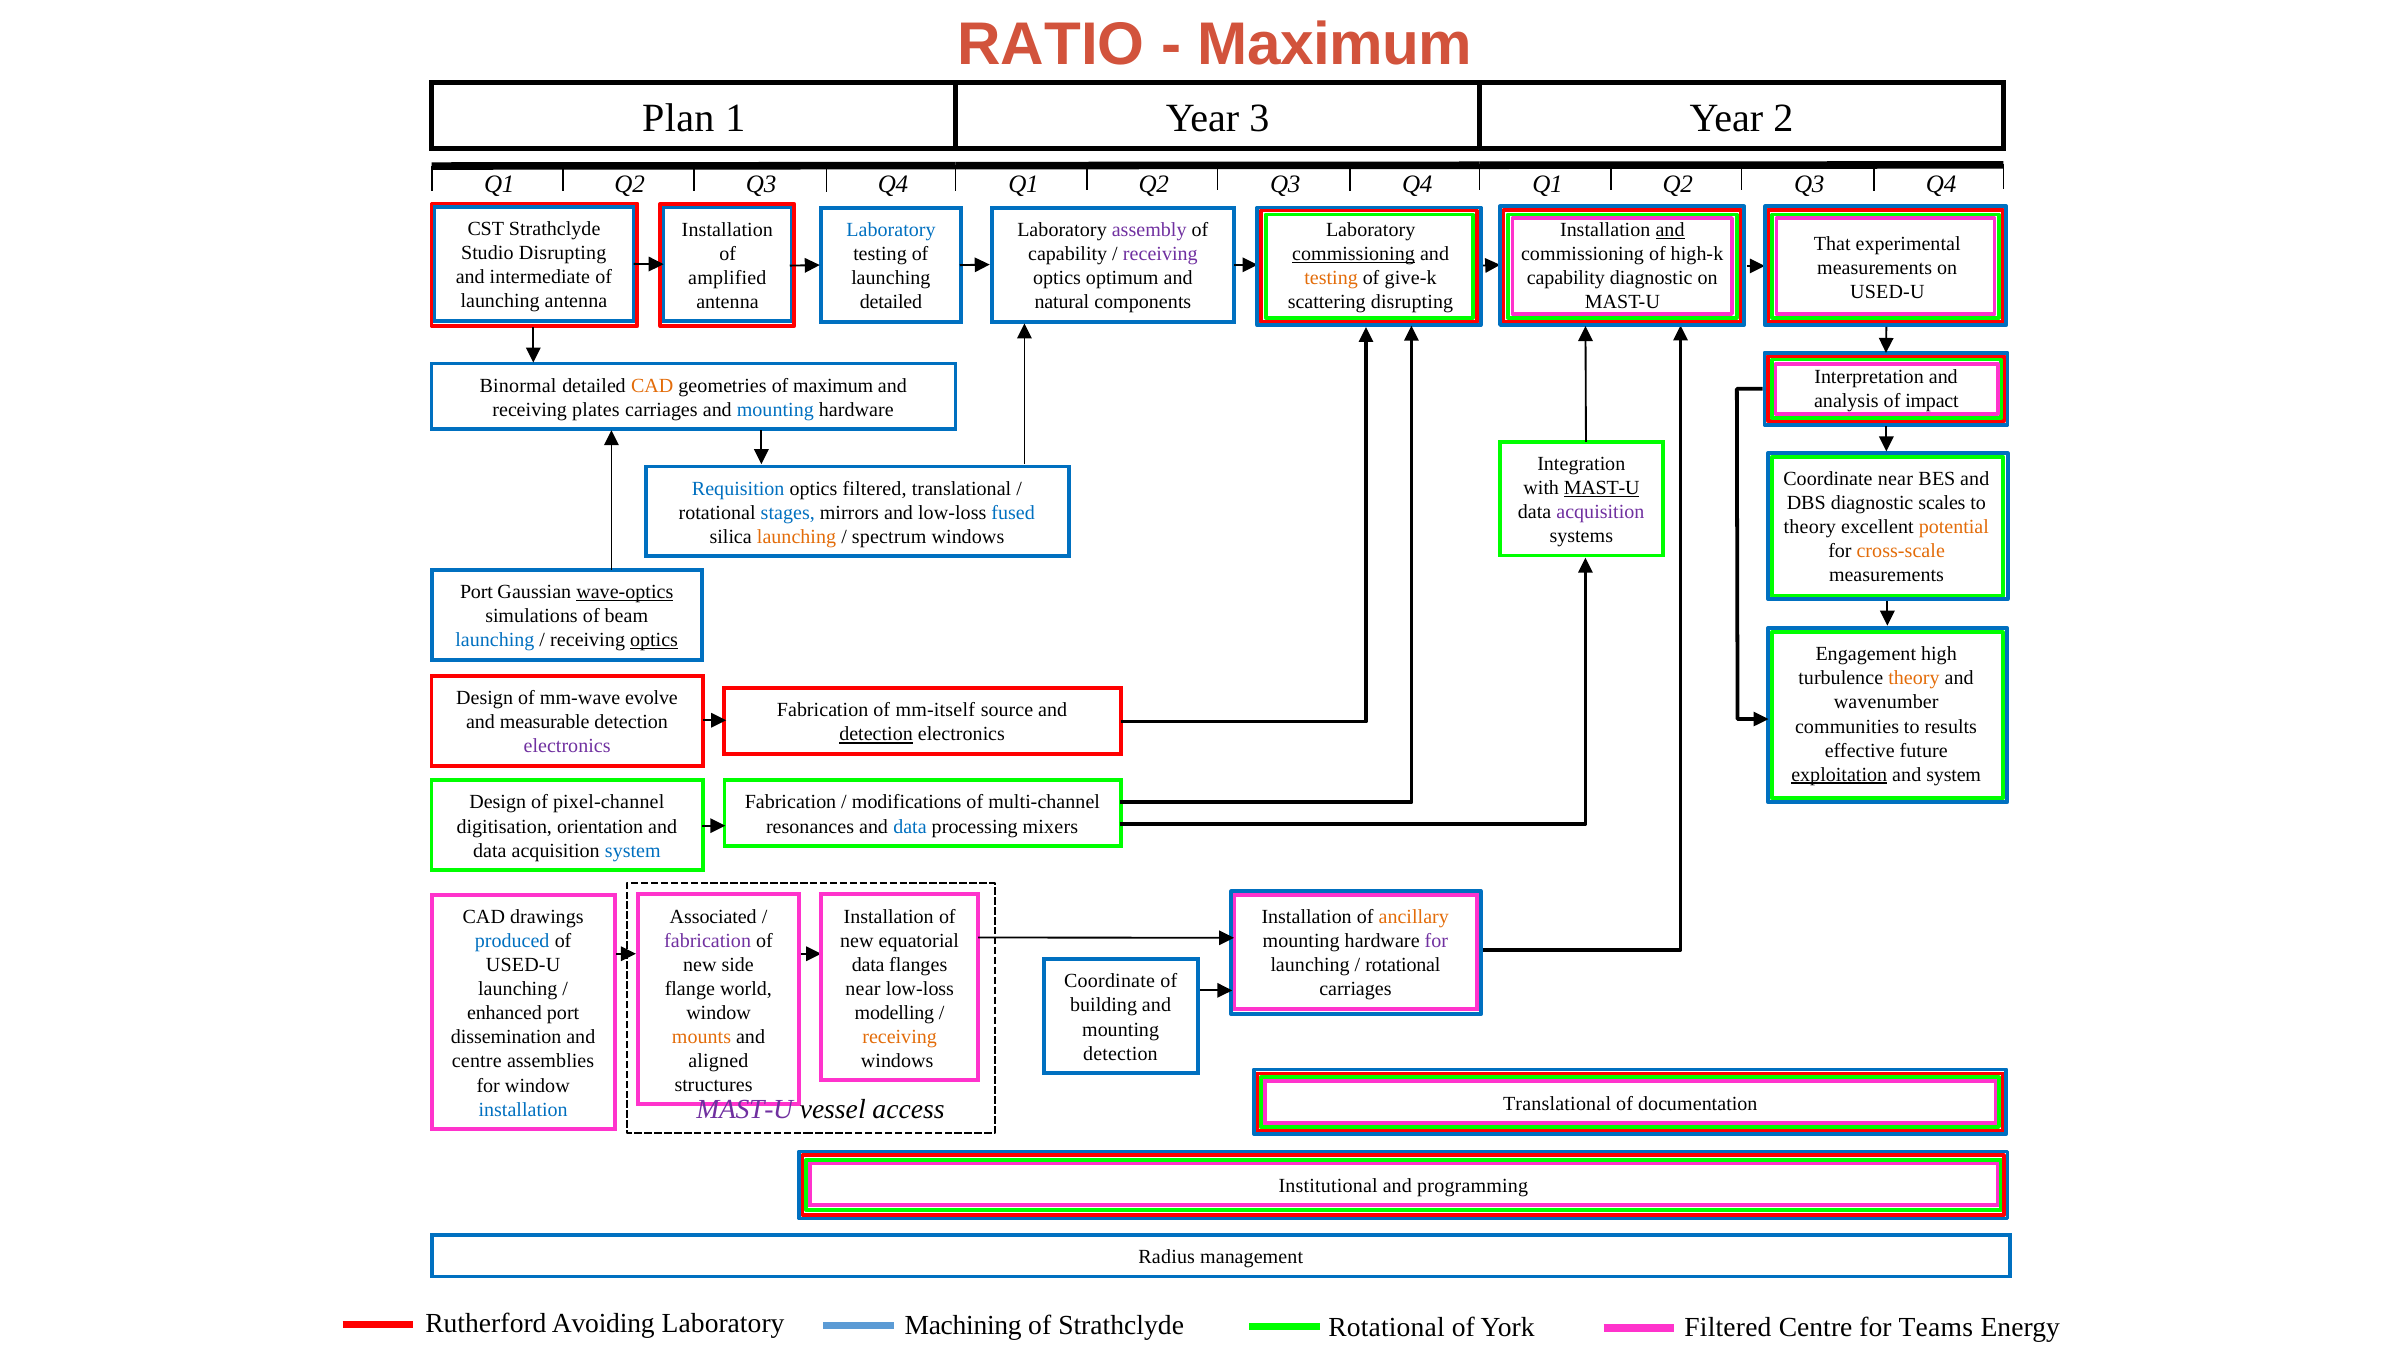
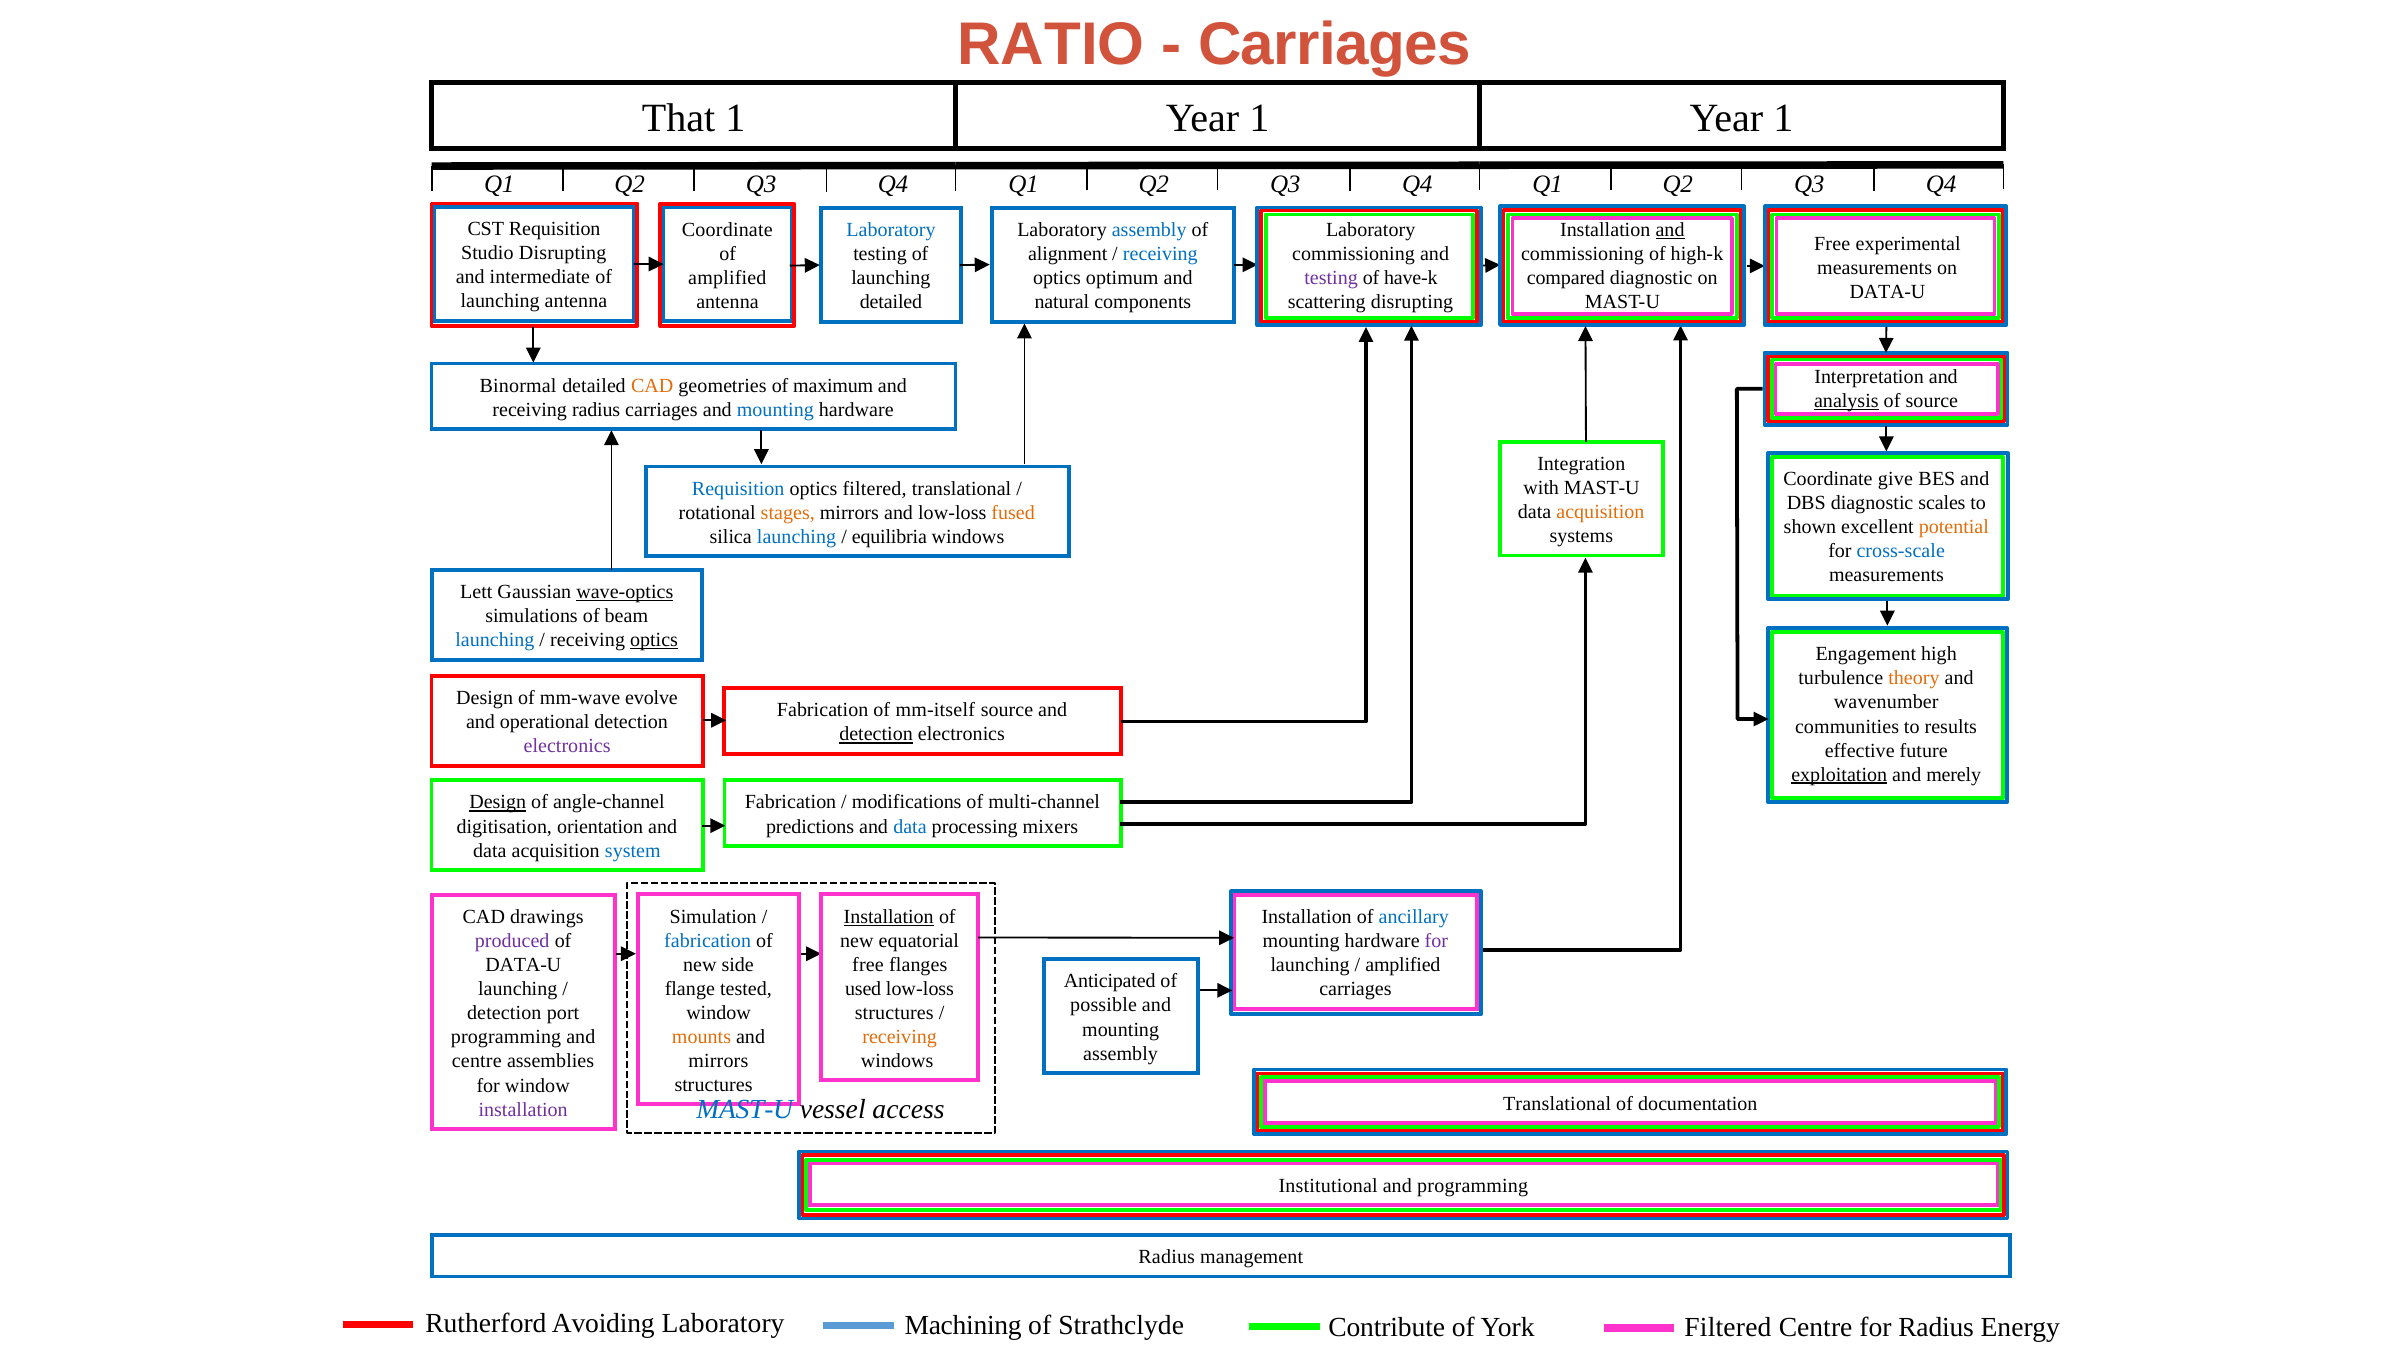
Maximum: Maximum -> Carriages (1335, 45)
Plan: Plan -> That (679, 119)
3: 3 -> 1 (1259, 119)
2: 2 -> 1 (1783, 118)
CST Strathclyde: Strathclyde -> Requisition (555, 229)
Installation: Installation -> Coordinate (727, 230)
assembly colour: purple -> blue (1149, 230)
That: That -> Free (1832, 244)
capability: capability -> alignment (1068, 254)
receiving colour: purple -> blue (1160, 254)
commissioning underline: present -> none (1354, 254)
testing colour: orange -> purple (1331, 278)
give-k: give-k -> have-k (1411, 278)
capability: capability -> compared (1566, 278)
USED-U: USED-U -> DATA-U (1888, 292)
analysis underline: none -> present (1846, 401)
of impact: impact -> source (1932, 401)
receiving plates: plates -> radius (596, 410)
Coordinate near: near -> give (1895, 479)
MAST-U underline: present -> none (1602, 488)
acquisition colour: purple -> orange (1600, 512)
stages colour: blue -> orange (788, 513)
fused colour: blue -> orange (1013, 513)
theory: theory -> shown (1810, 527)
launching colour: orange -> blue (797, 537)
spectrum: spectrum -> equilibria (889, 537)
cross-scale colour: orange -> blue (1901, 551)
Port: Port -> Lett (476, 592)
measurable: measurable -> operational (545, 722)
and system: system -> merely (1954, 774)
Design underline: none -> present (498, 802)
pixel-channel: pixel-channel -> angle-channel (609, 802)
resonances: resonances -> predictions (810, 826)
Installation underline: none -> present (889, 917)
Associated: Associated -> Simulation (713, 917)
ancillary colour: orange -> blue (1414, 917)
fabrication colour: purple -> blue (708, 941)
produced colour: blue -> purple (512, 941)
data: data -> free (868, 965)
USED-U: USED-U -> DATA-U (523, 965)
rotational: rotational -> amplified (1403, 965)
Coordinate: Coordinate -> Anticipated (1110, 981)
world: world -> tested (746, 989)
near: near -> used (863, 989)
building: building -> possible (1104, 1005)
modelling: modelling -> structures (894, 1013)
enhanced: enhanced -> detection (504, 1013)
dissemination: dissemination -> programming (506, 1037)
detection: detection -> assembly (1121, 1053)
aligned: aligned -> mirrors (718, 1061)
MAST-U colour: purple -> blue (745, 1109)
installation colour: blue -> purple (523, 1109)
Strathclyde Rotational: Rotational -> Contribute (1387, 1327)
for Teams: Teams -> Radius (1936, 1327)
